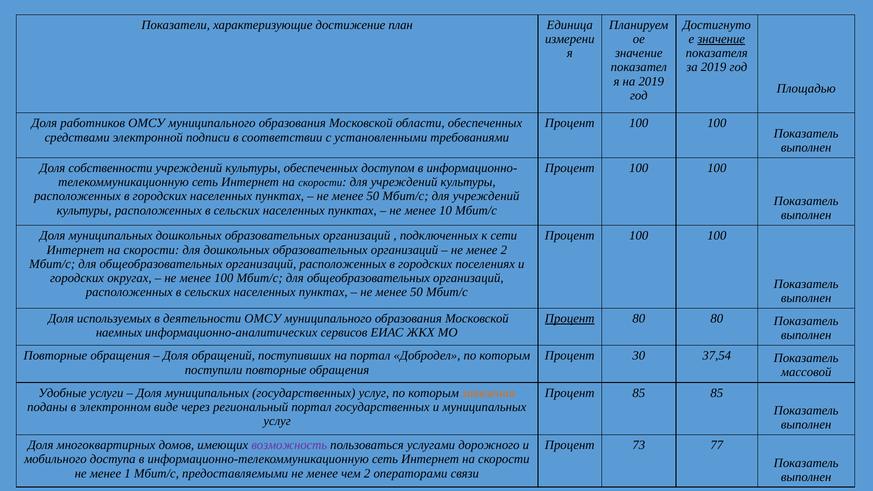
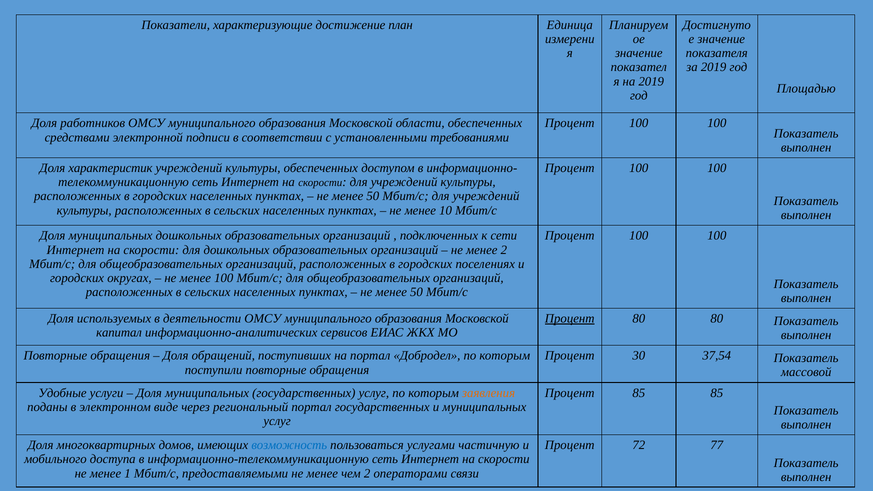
значение underline: present -> none (721, 39)
собственности: собственности -> характеристик (110, 168)
наемных: наемных -> капитал (119, 333)
возможность colour: purple -> blue (289, 445)
дорожного: дорожного -> частичную (489, 445)
73: 73 -> 72 (639, 445)
